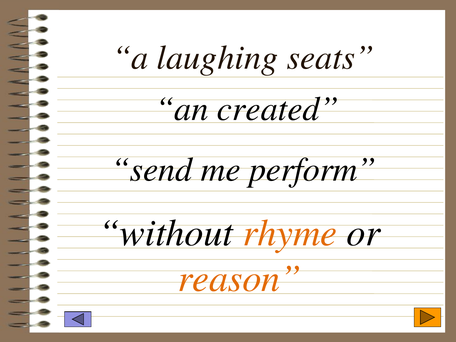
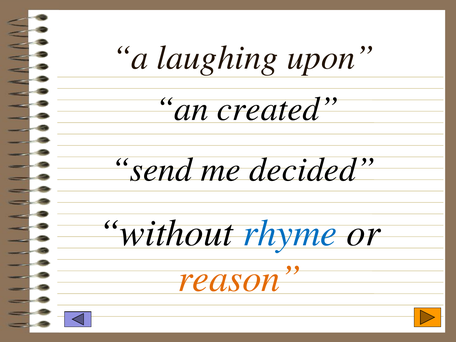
seats: seats -> upon (331, 57)
perform: perform -> decided (312, 170)
rhyme colour: orange -> blue (290, 233)
